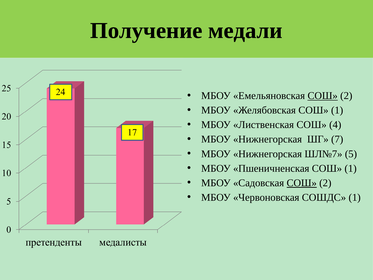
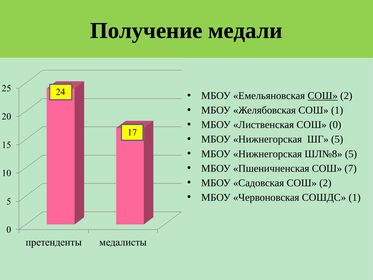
4: 4 -> 0 (335, 125)
ШГ 7: 7 -> 5 (337, 139)
ШЛ№7: ШЛ№7 -> ШЛ№8 (323, 154)
Пшеничненская СОШ 1: 1 -> 7 (351, 168)
СОШ underline: present -> none (302, 183)
